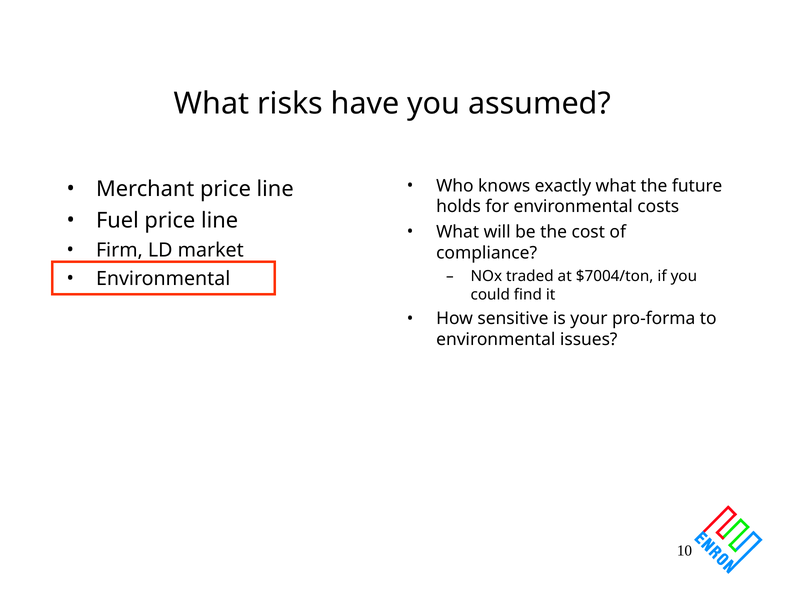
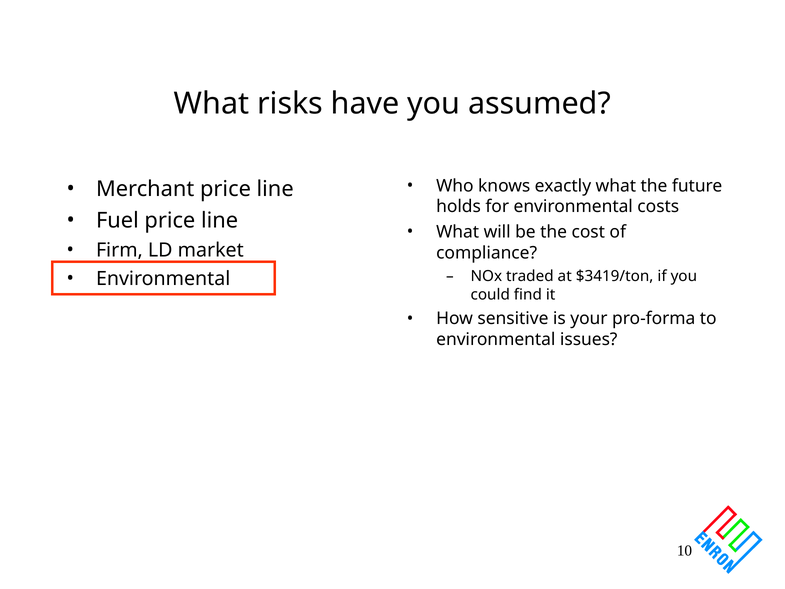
$7004/ton: $7004/ton -> $3419/ton (615, 276)
